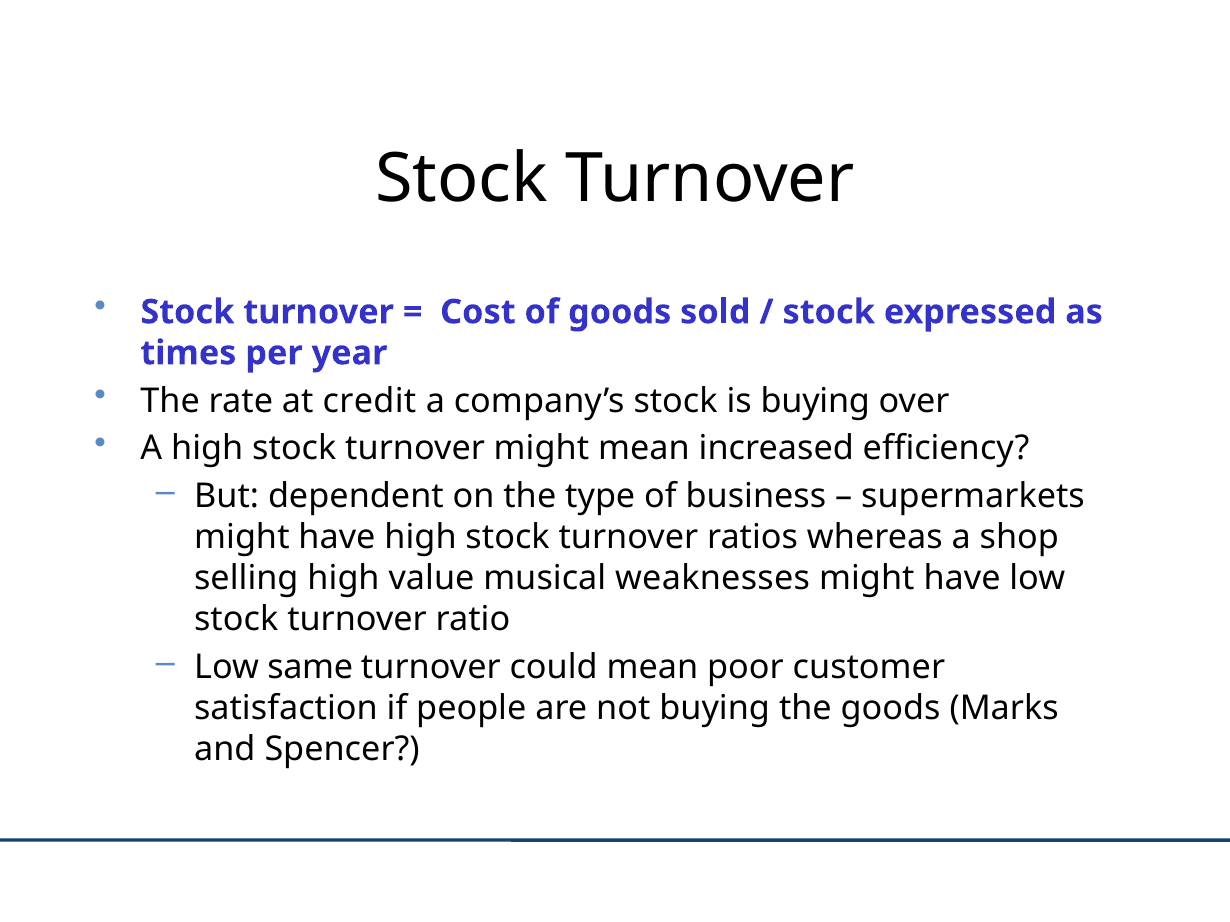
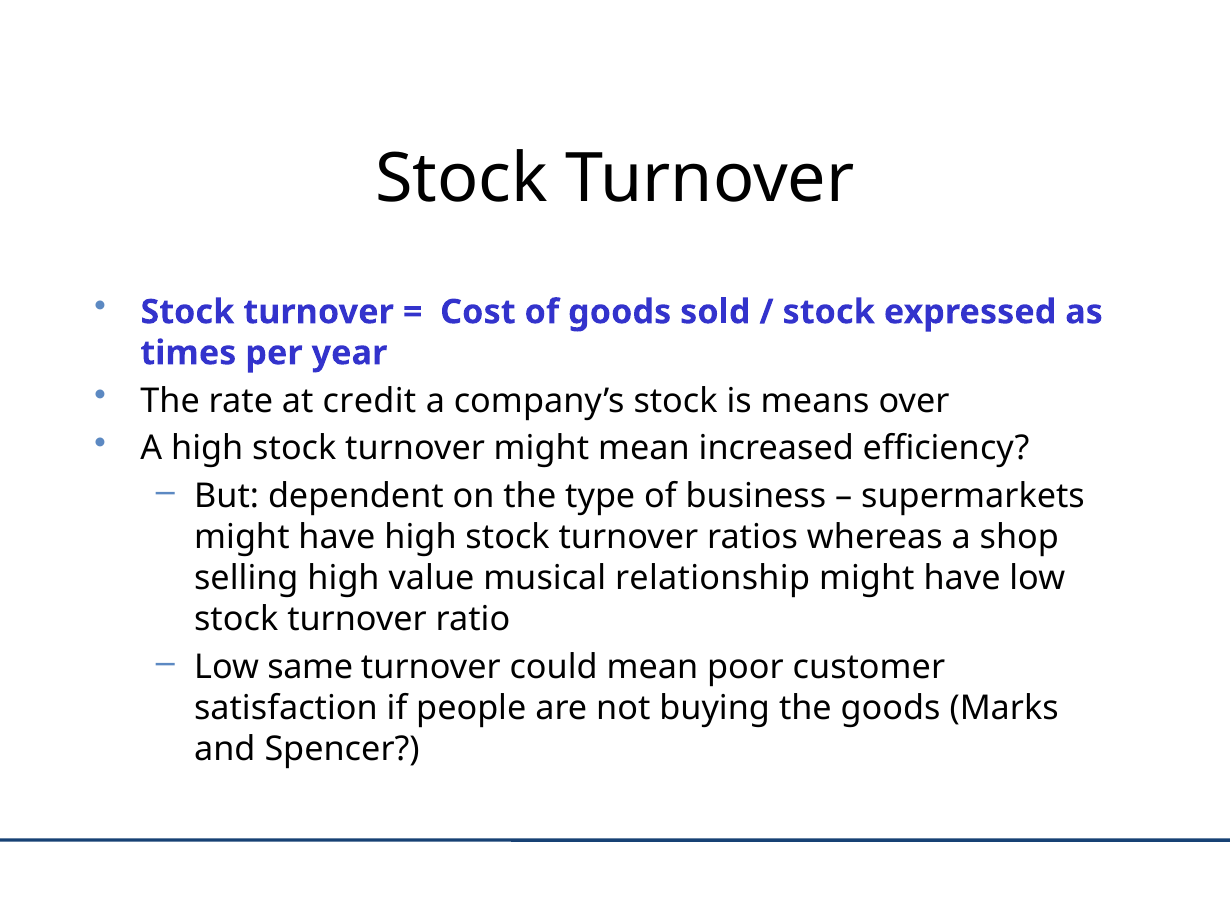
is buying: buying -> means (815, 401)
weaknesses: weaknesses -> relationship (713, 579)
